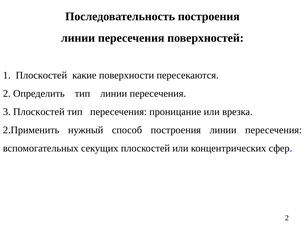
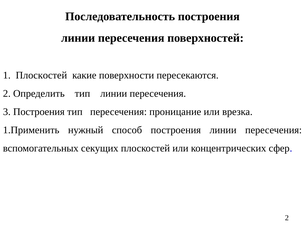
3 Плоскостей: Плоскостей -> Построения (39, 112)
2.Применить: 2.Применить -> 1.Применить (31, 130)
